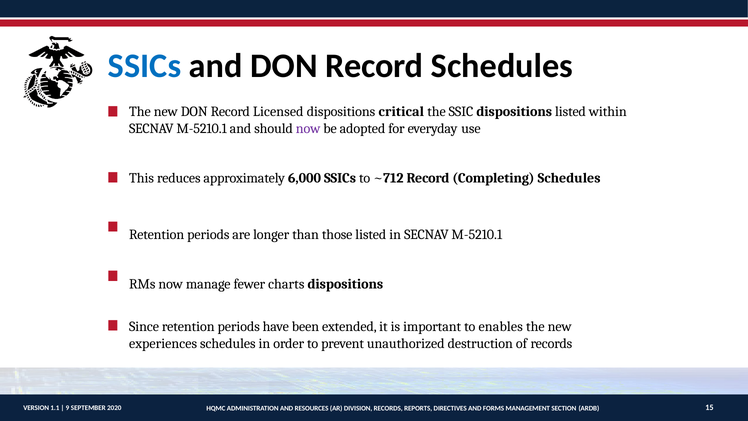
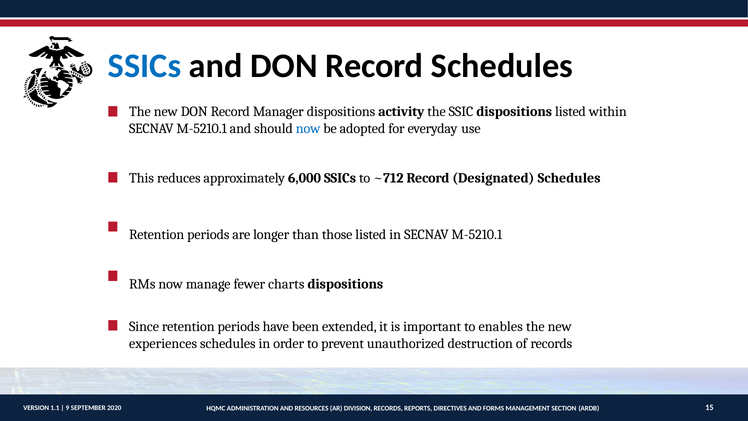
Licensed: Licensed -> Manager (278, 112)
critical: critical -> activity (401, 112)
now colour: purple -> blue (308, 128)
Completing: Completing -> Designated (493, 178)
